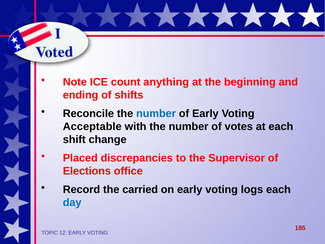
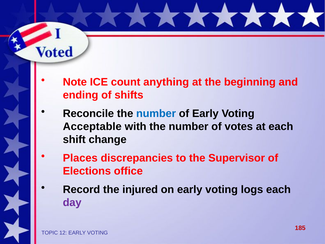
Placed: Placed -> Places (80, 158)
carried: carried -> injured (140, 189)
day colour: blue -> purple (72, 202)
